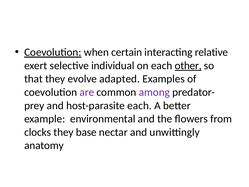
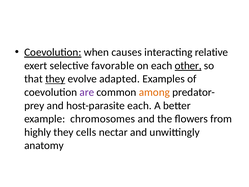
certain: certain -> causes (127, 52)
individual: individual -> favorable (113, 66)
they underline: none -> present (55, 79)
among colour: purple -> orange (154, 92)
environmental: environmental -> chromosomes (103, 119)
clocks: clocks -> highly (38, 132)
base: base -> cells (86, 132)
